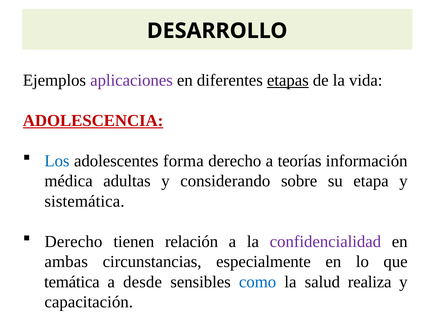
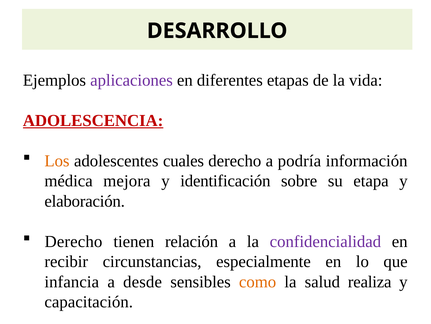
etapas underline: present -> none (288, 80)
Los colour: blue -> orange (57, 160)
forma: forma -> cuales (184, 160)
teorías: teorías -> podría (299, 160)
adultas: adultas -> mejora (127, 181)
considerando: considerando -> identificación (225, 181)
sistemática: sistemática -> elaboración (85, 201)
ambas: ambas -> recibir (66, 261)
temática: temática -> infancia (72, 281)
como colour: blue -> orange (258, 281)
